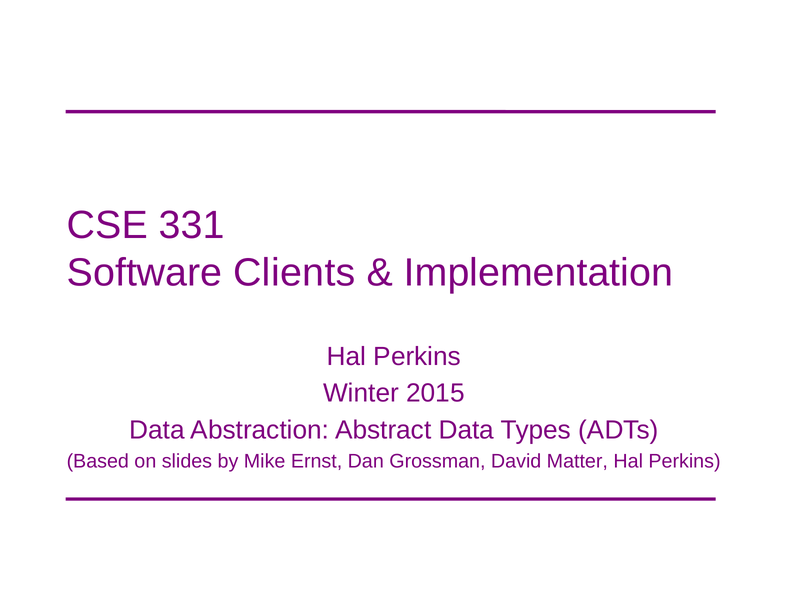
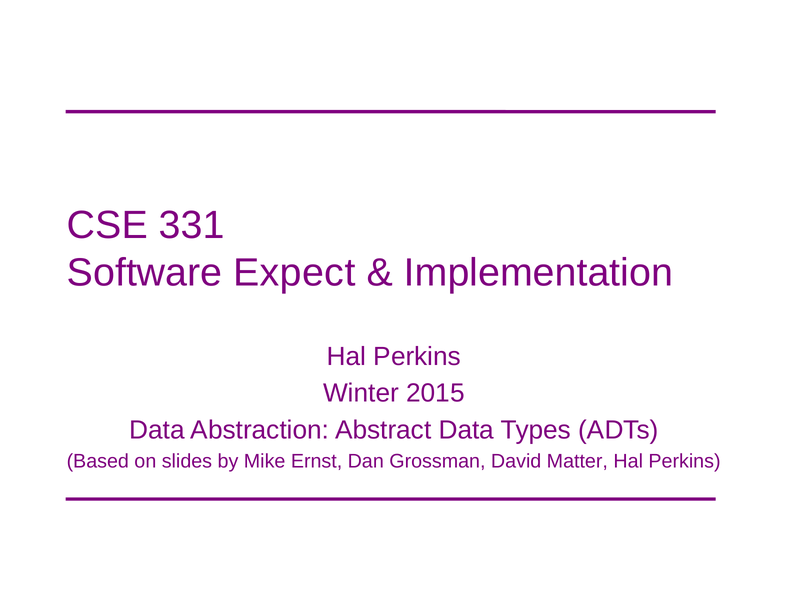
Clients: Clients -> Expect (294, 273)
